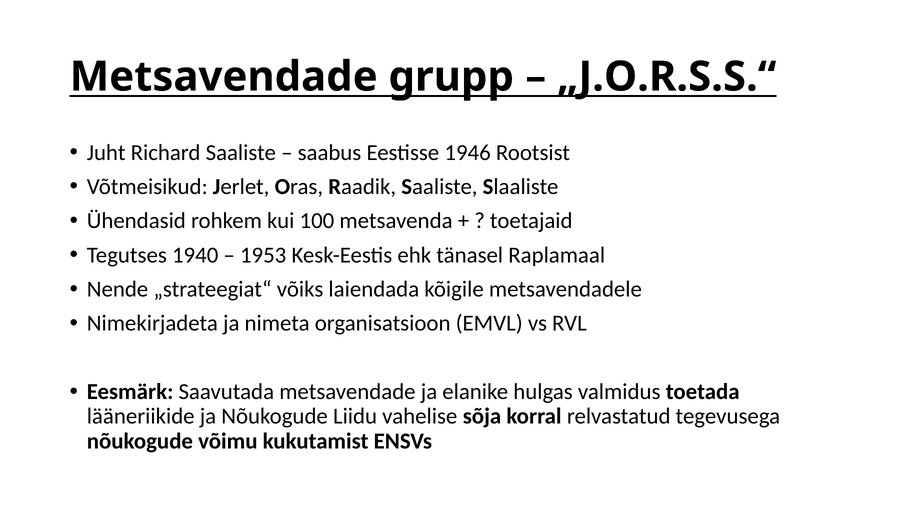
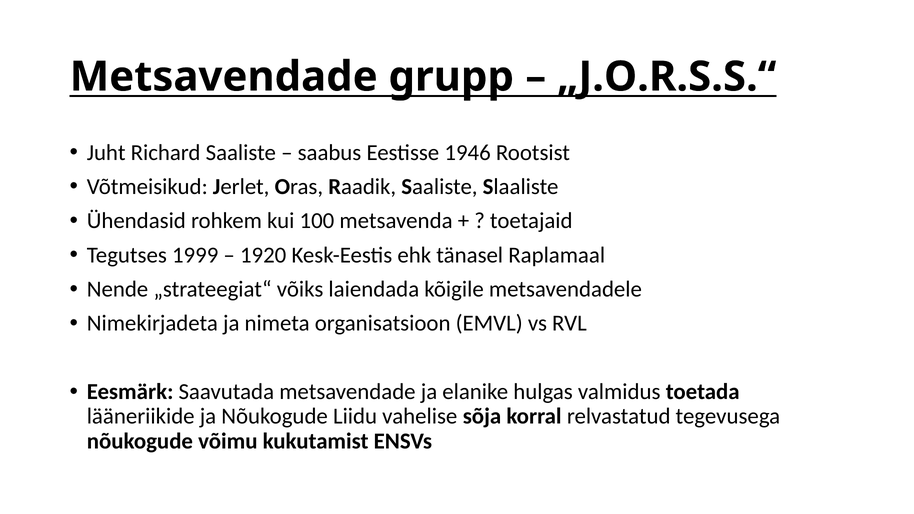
1940: 1940 -> 1999 (195, 255)
1953: 1953 -> 1920 (263, 255)
